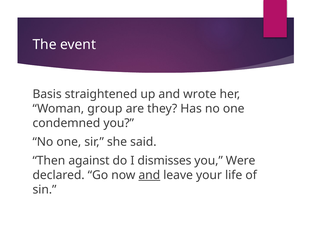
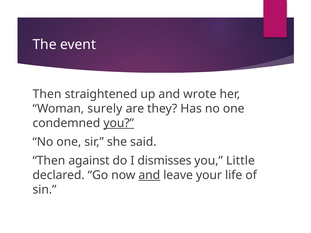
Basis: Basis -> Then (47, 94)
group: group -> surely (105, 109)
you underline: none -> present (119, 123)
Were: Were -> Little (240, 161)
